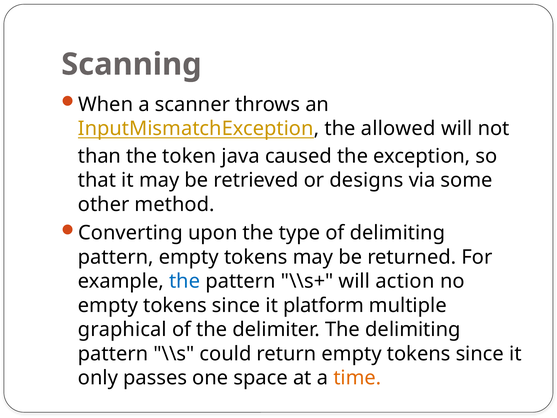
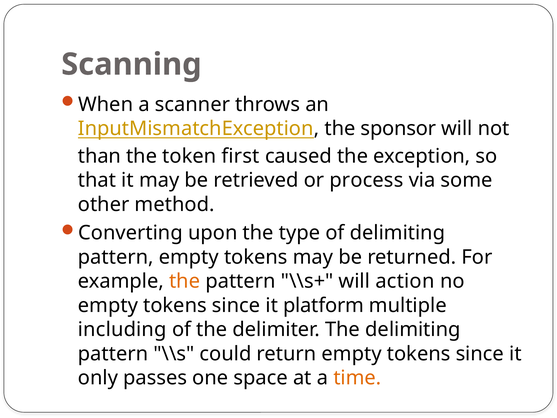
allowed: allowed -> sponsor (398, 129)
java: java -> first (241, 156)
designs: designs -> process (366, 180)
the colour: blue -> orange (185, 281)
graphical: graphical -> including (122, 329)
